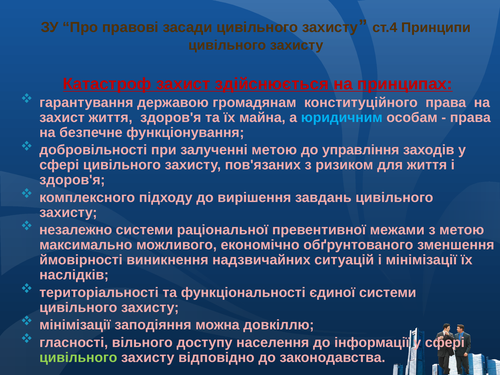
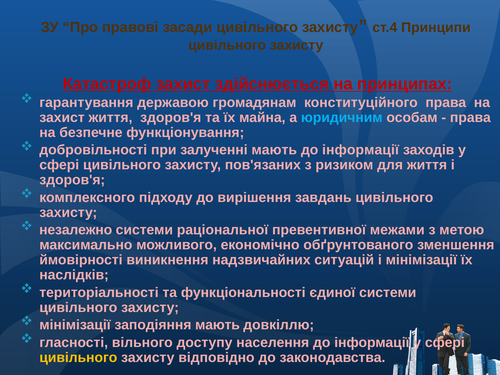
залученні метою: метою -> мають (274, 150)
управління: управління -> інформації (361, 150)
заподіяння можна: можна -> мають (217, 325)
цивільного colour: light green -> yellow (78, 357)
